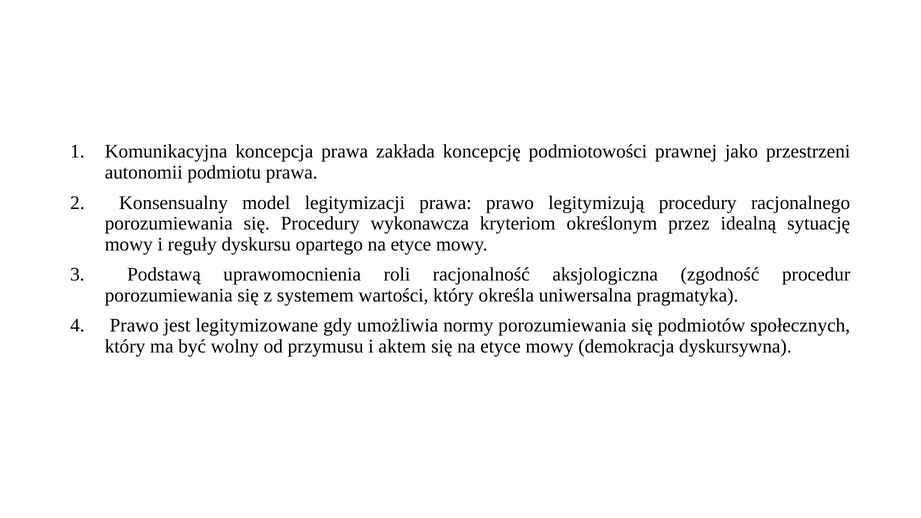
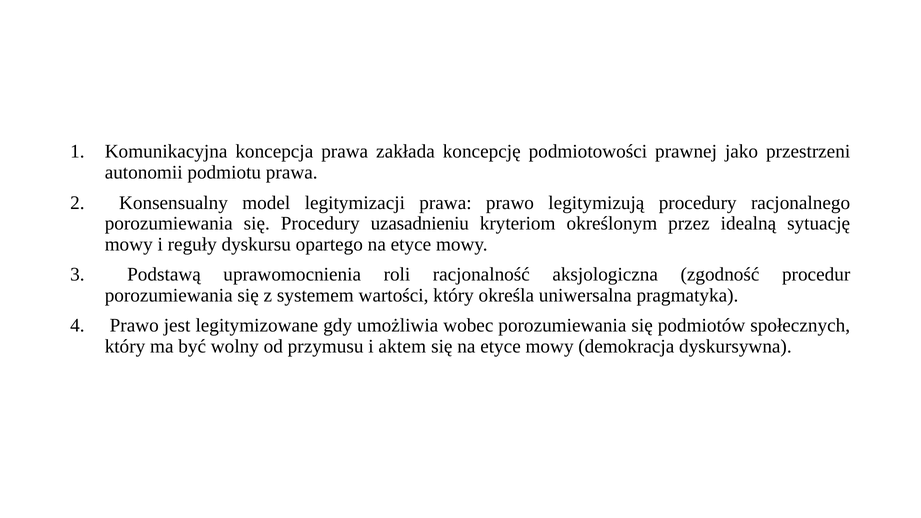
wykonawcza: wykonawcza -> uzasadnieniu (420, 223)
normy: normy -> wobec (468, 326)
